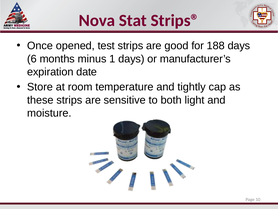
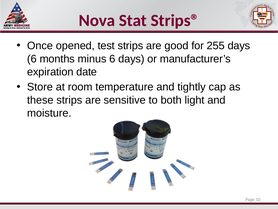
188: 188 -> 255 (216, 46)
minus 1: 1 -> 6 (112, 59)
